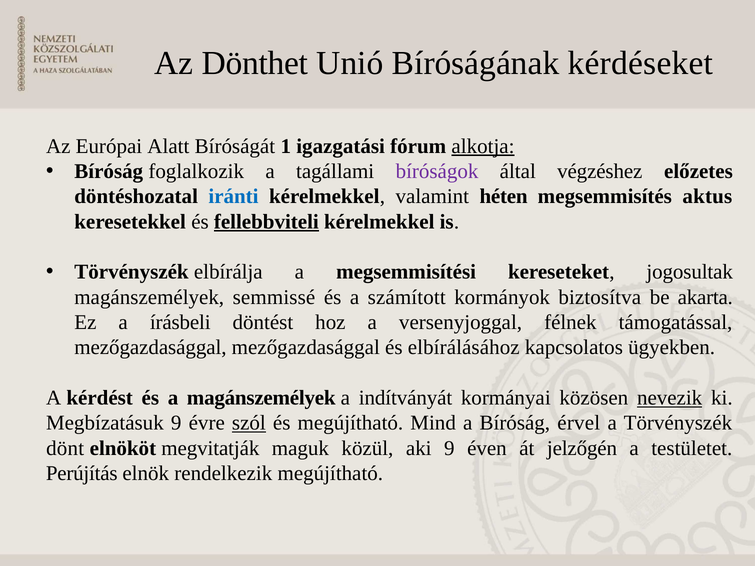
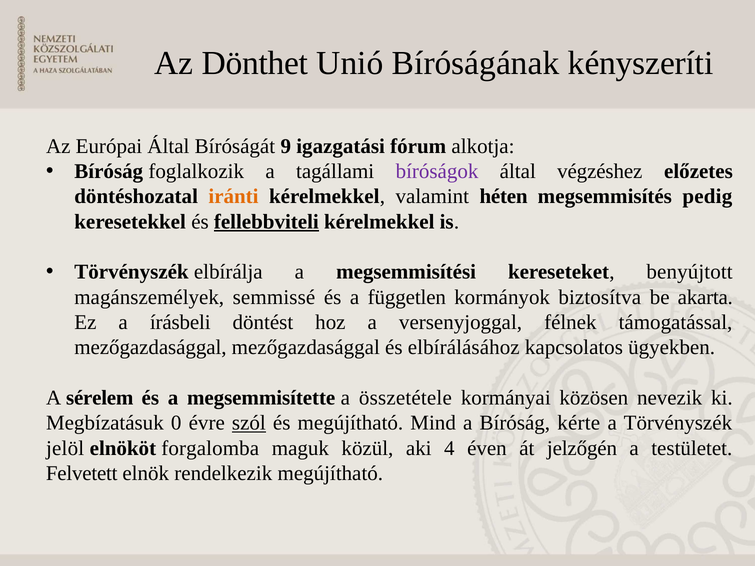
kérdéseket: kérdéseket -> kényszeríti (641, 63)
Európai Alatt: Alatt -> Által (168, 146)
1: 1 -> 9 (286, 146)
alkotja underline: present -> none (483, 146)
iránti colour: blue -> orange (234, 197)
aktus: aktus -> pedig (707, 197)
jogosultak: jogosultak -> benyújtott (690, 272)
számított: számított -> független (407, 297)
kérdést: kérdést -> sérelem (100, 398)
a magánszemélyek: magánszemélyek -> megsemmisítette (261, 398)
indítványát: indítványát -> összetétele (405, 398)
nevezik underline: present -> none (670, 398)
Megbízatásuk 9: 9 -> 0 (176, 423)
érvel: érvel -> kérte (579, 423)
dönt: dönt -> jelöl (65, 448)
megvitatják: megvitatják -> forgalomba (210, 448)
aki 9: 9 -> 4 (449, 448)
Perújítás: Perújítás -> Felvetett (82, 474)
